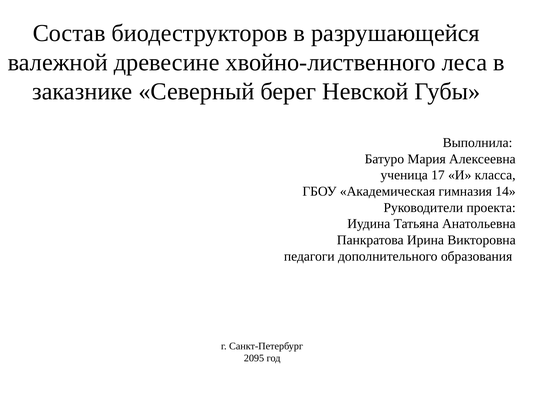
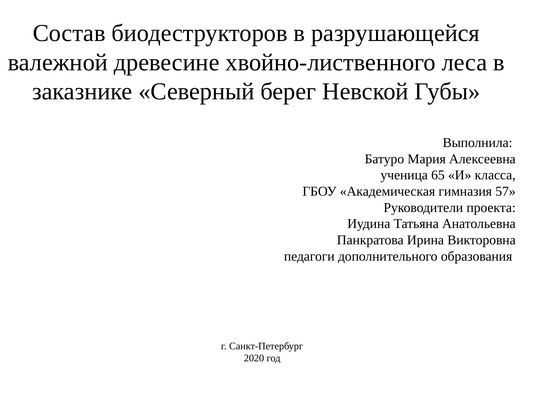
17: 17 -> 65 (438, 175)
14: 14 -> 57 (505, 191)
2095: 2095 -> 2020 (254, 358)
